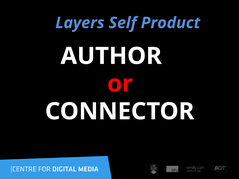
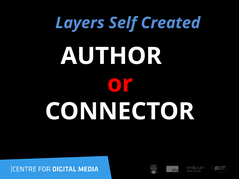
Product: Product -> Created (171, 23)
